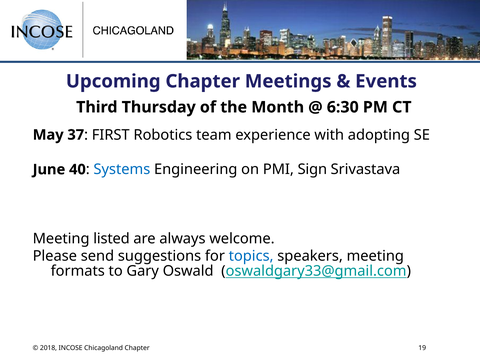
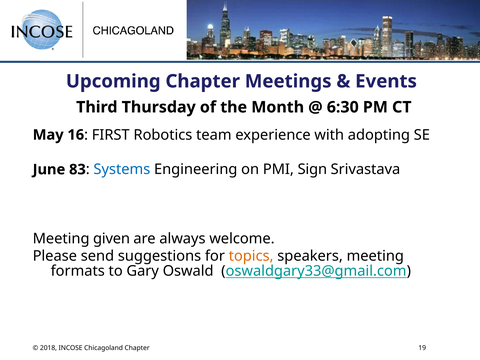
37: 37 -> 16 (76, 135)
40: 40 -> 83 (77, 169)
listed: listed -> given (112, 239)
topics colour: blue -> orange (251, 256)
